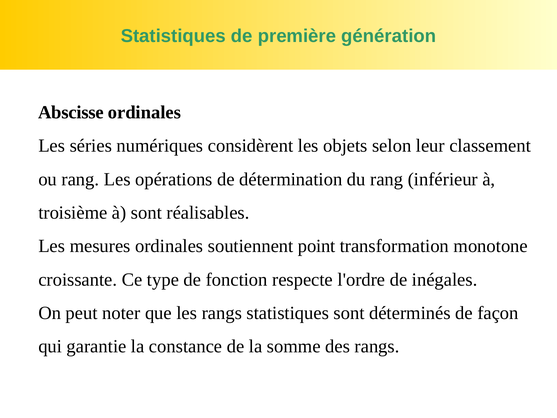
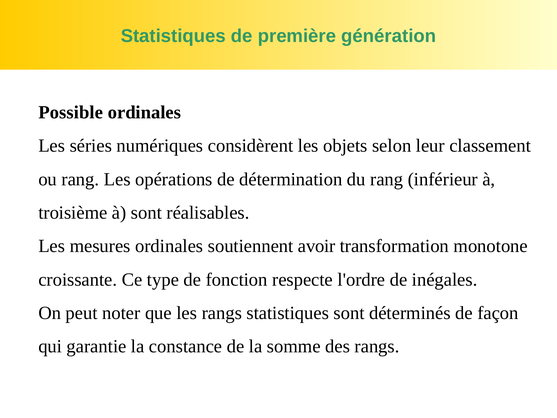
Abscisse: Abscisse -> Possible (71, 112)
point: point -> avoir (317, 246)
